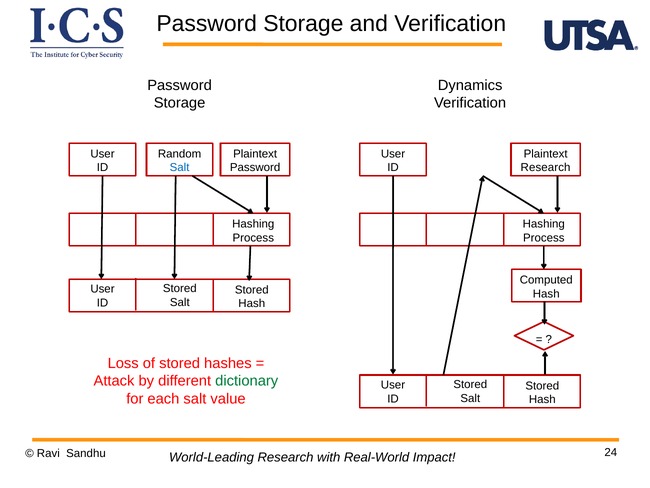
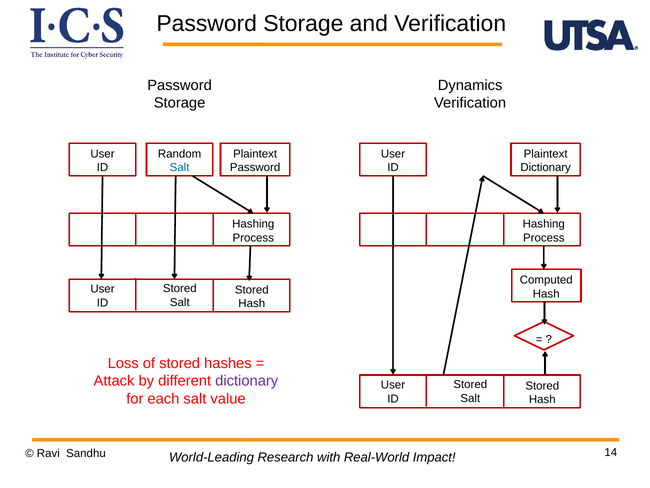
Research: Research -> Dictionary (546, 167)
dictionary colour: green -> purple (247, 381)
24: 24 -> 14 (611, 452)
